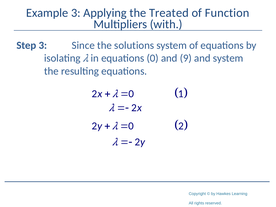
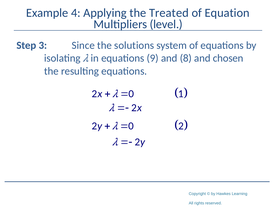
Example 3: 3 -> 4 (76, 13)
Function: Function -> Equation (227, 13)
with: with -> level (166, 24)
equations 0: 0 -> 9 (153, 58)
9: 9 -> 8 (186, 58)
and system: system -> chosen (228, 58)
